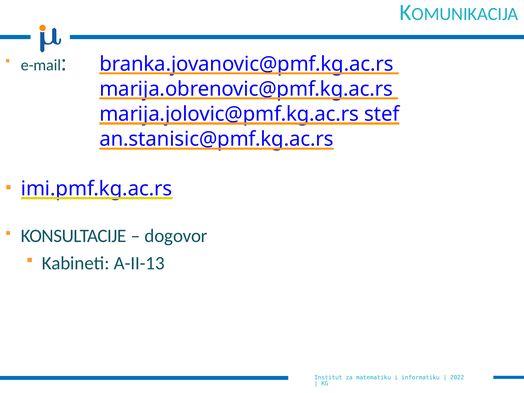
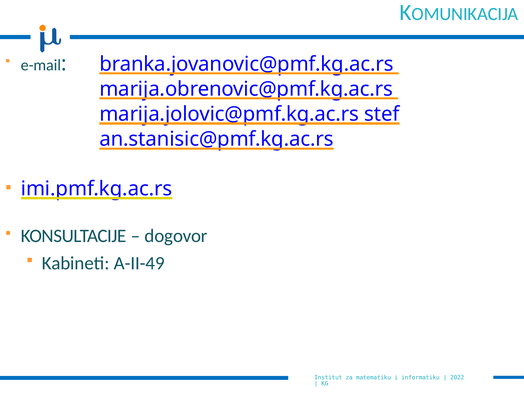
A-II-13: A-II-13 -> A-II-49 (139, 263)
